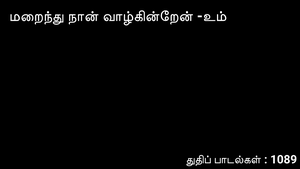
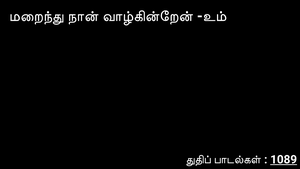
1089 underline: none -> present (284, 159)
